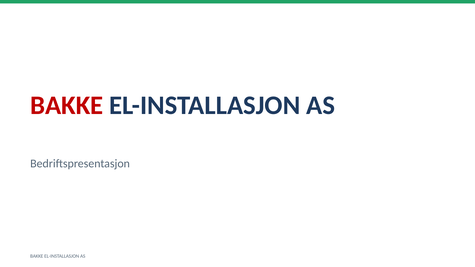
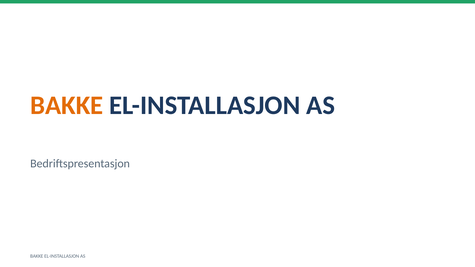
BAKKE colour: red -> orange (67, 105)
